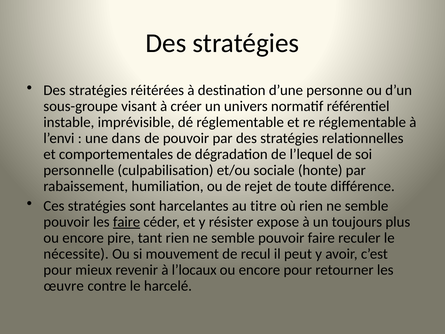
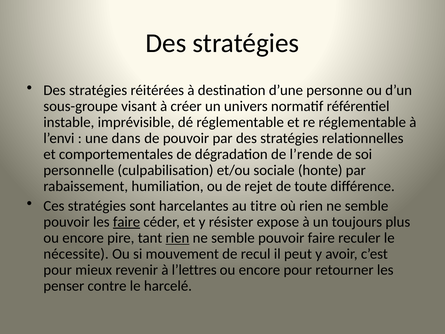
l’lequel: l’lequel -> l’rende (311, 154)
rien underline: none -> present (177, 238)
l’locaux: l’locaux -> l’lettres (194, 270)
œuvre: œuvre -> penser (64, 286)
